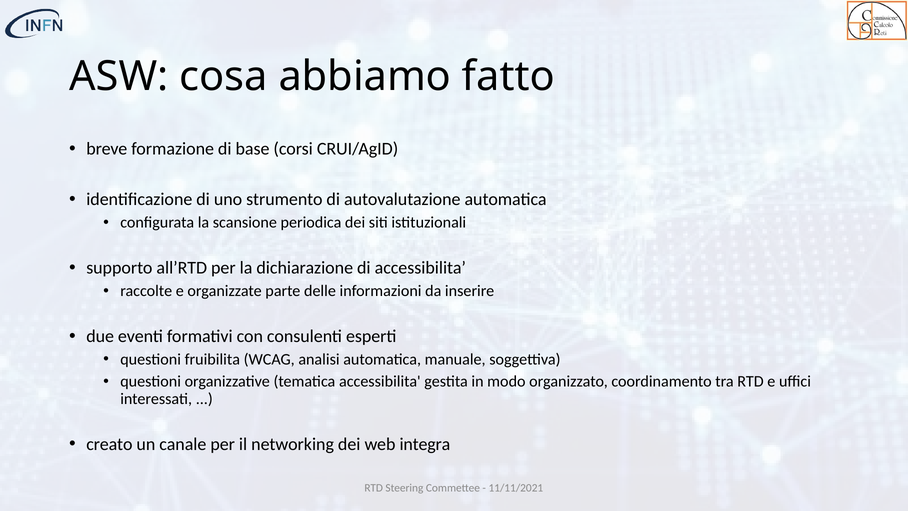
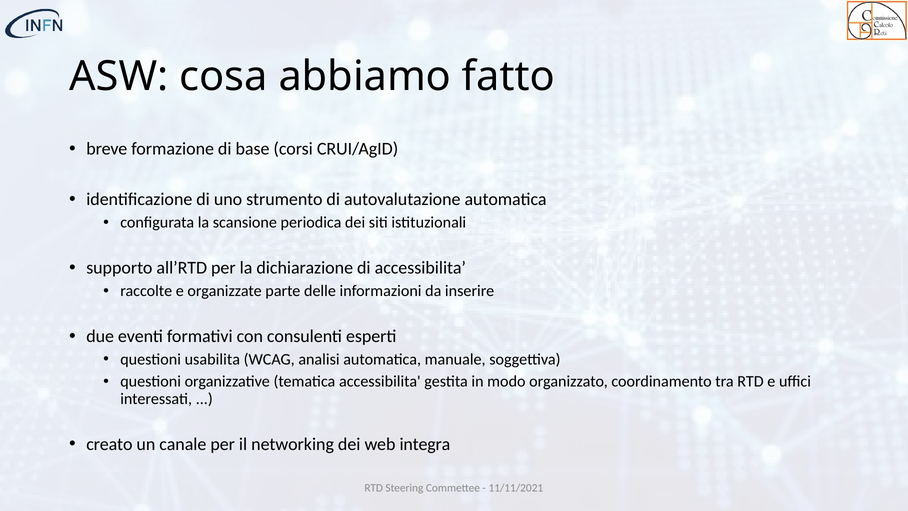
fruibilita: fruibilita -> usabilita (212, 359)
